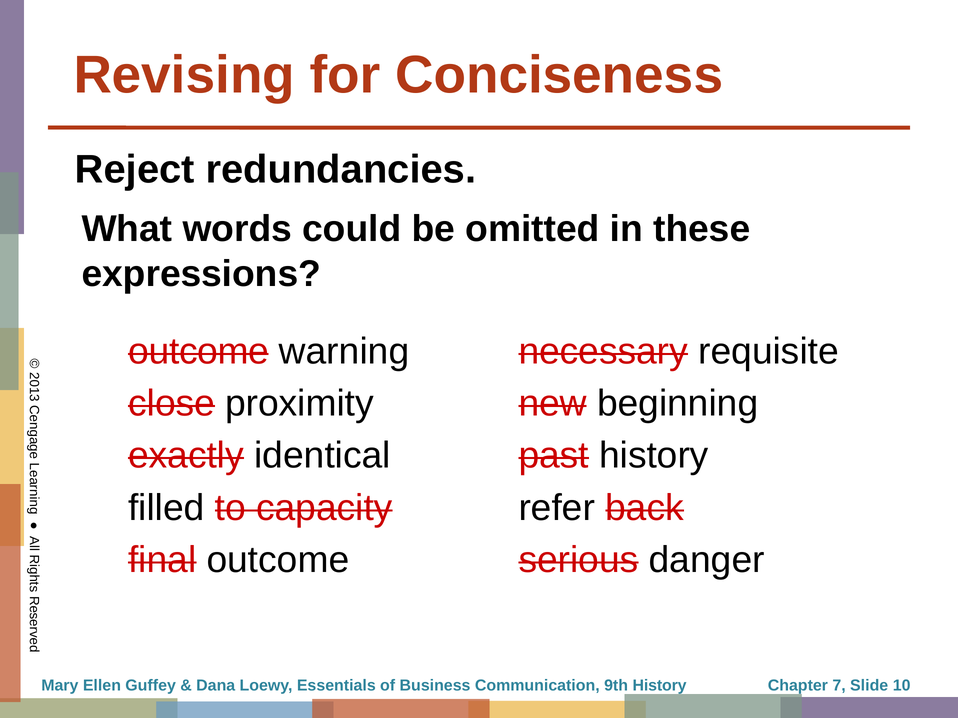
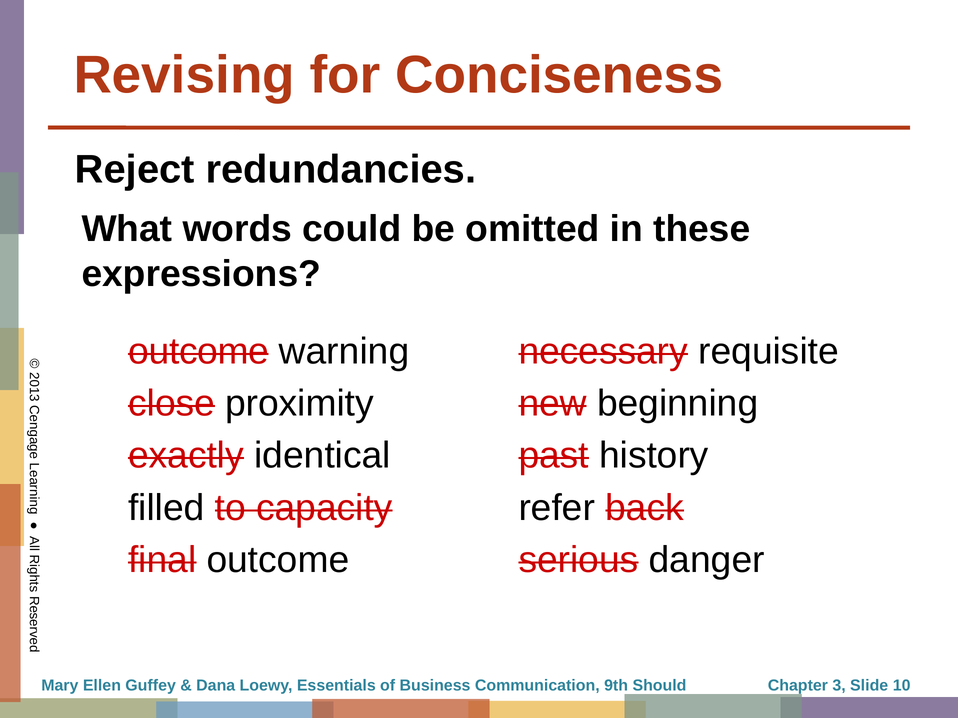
9th History: History -> Should (659, 686)
Chapter 7: 7 -> 3 (839, 686)
